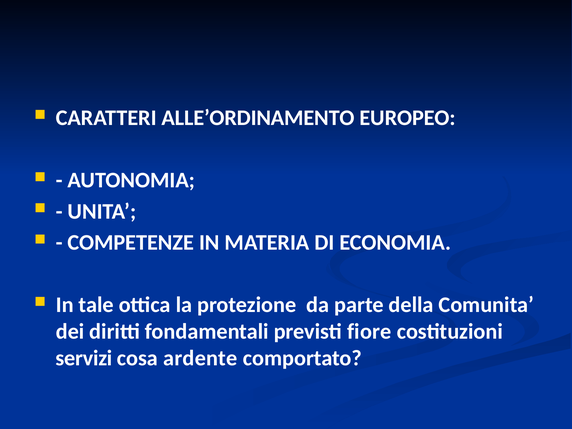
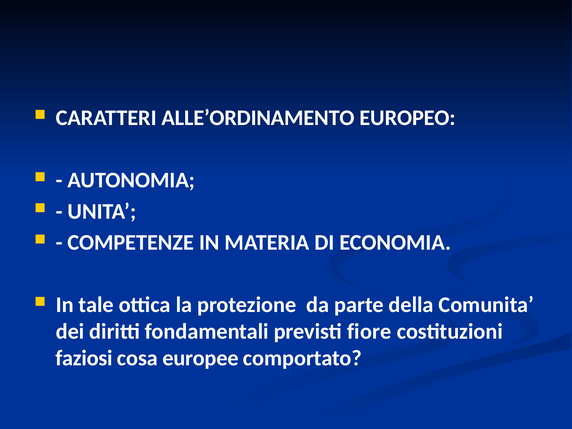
servizi: servizi -> faziosi (84, 358)
ardente: ardente -> europee (201, 358)
